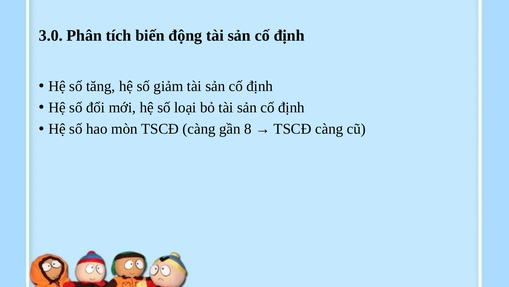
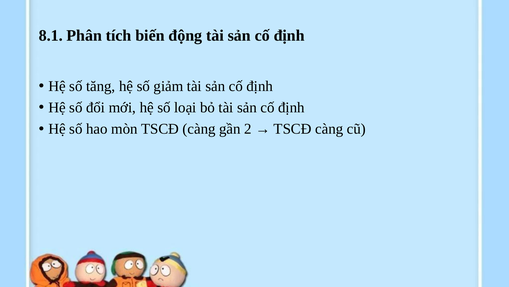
3.0: 3.0 -> 8.1 (51, 36)
8: 8 -> 2 (248, 129)
